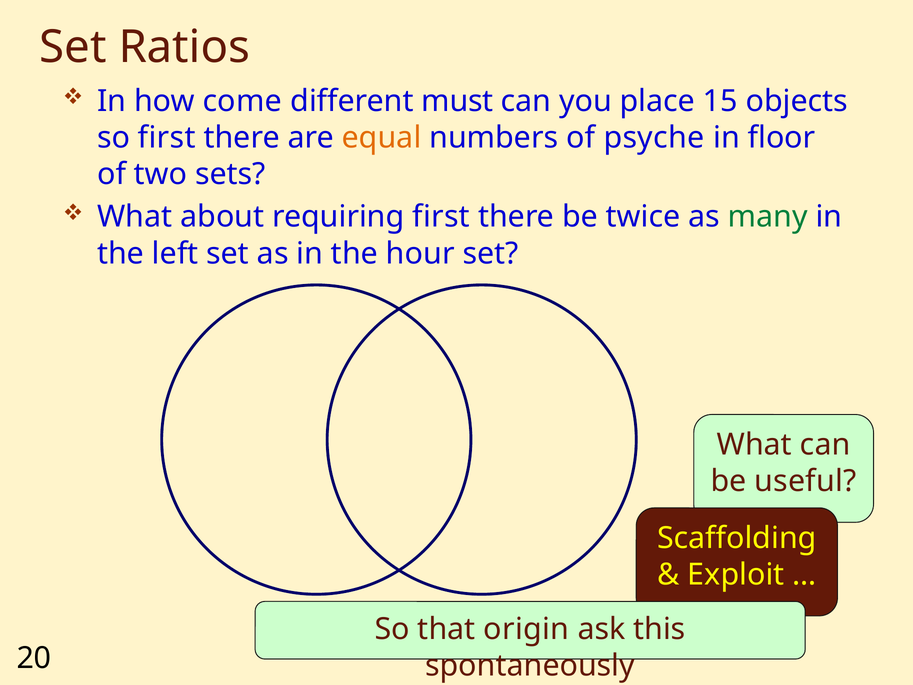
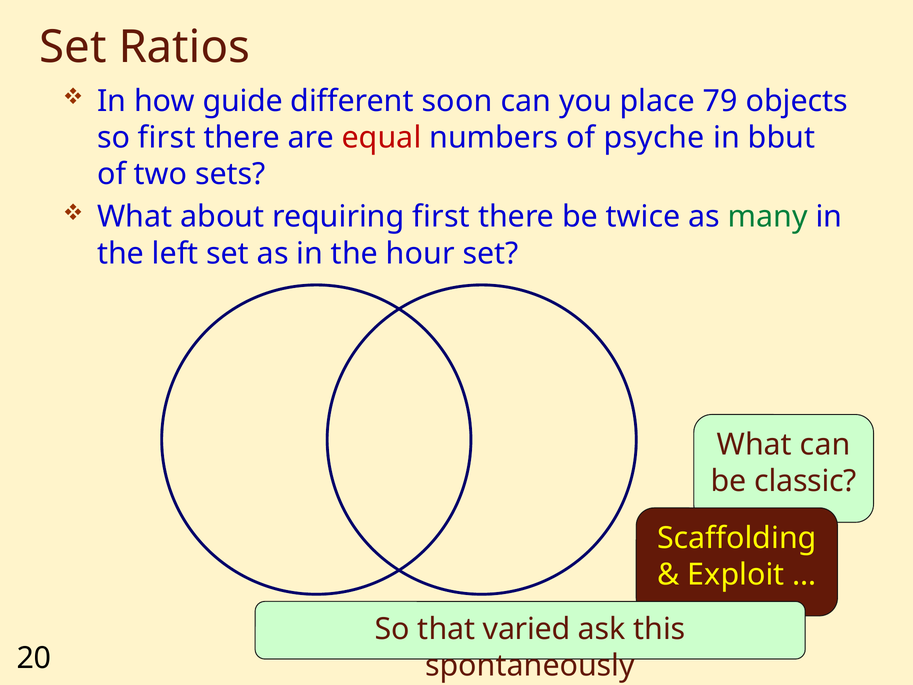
come: come -> guide (243, 101)
must: must -> soon (457, 101)
15: 15 -> 79 (720, 101)
equal colour: orange -> red (382, 138)
floor: floor -> bbut (782, 138)
useful: useful -> classic (806, 481)
origin: origin -> varied (527, 629)
